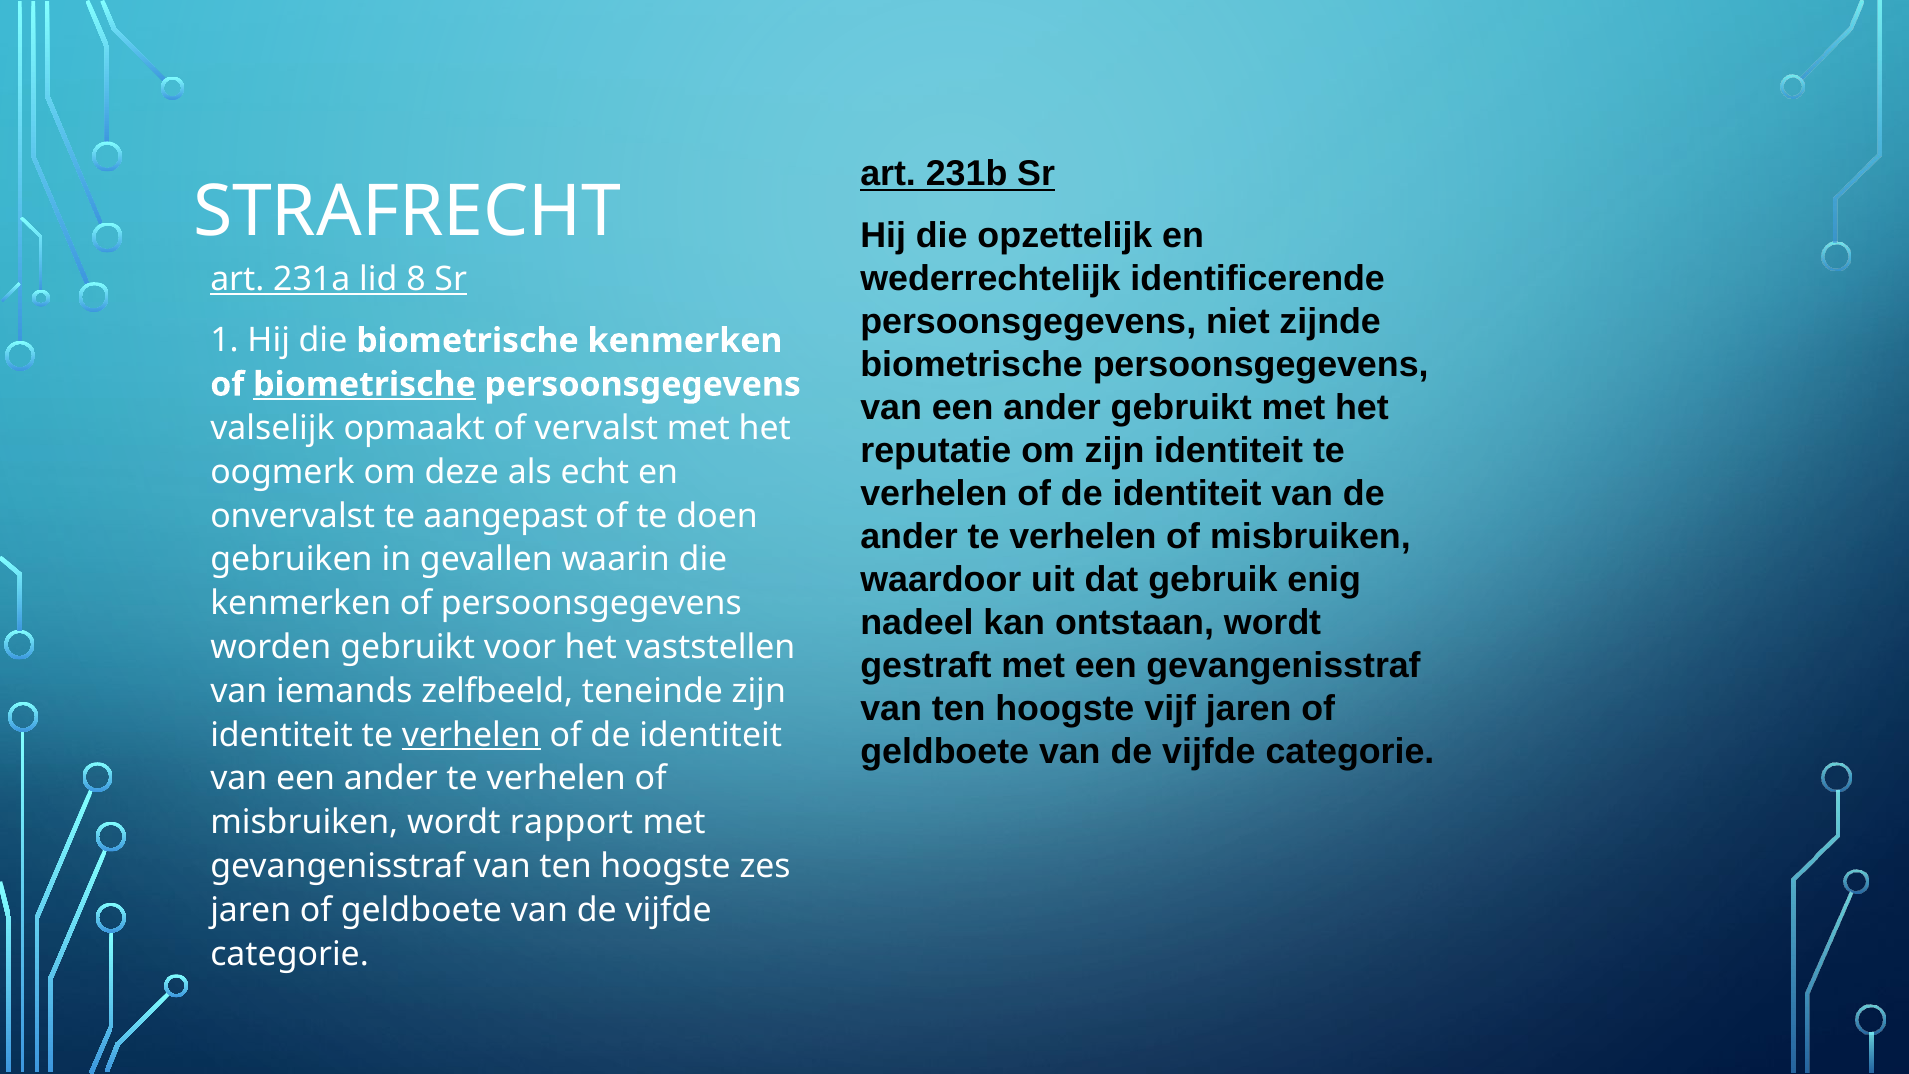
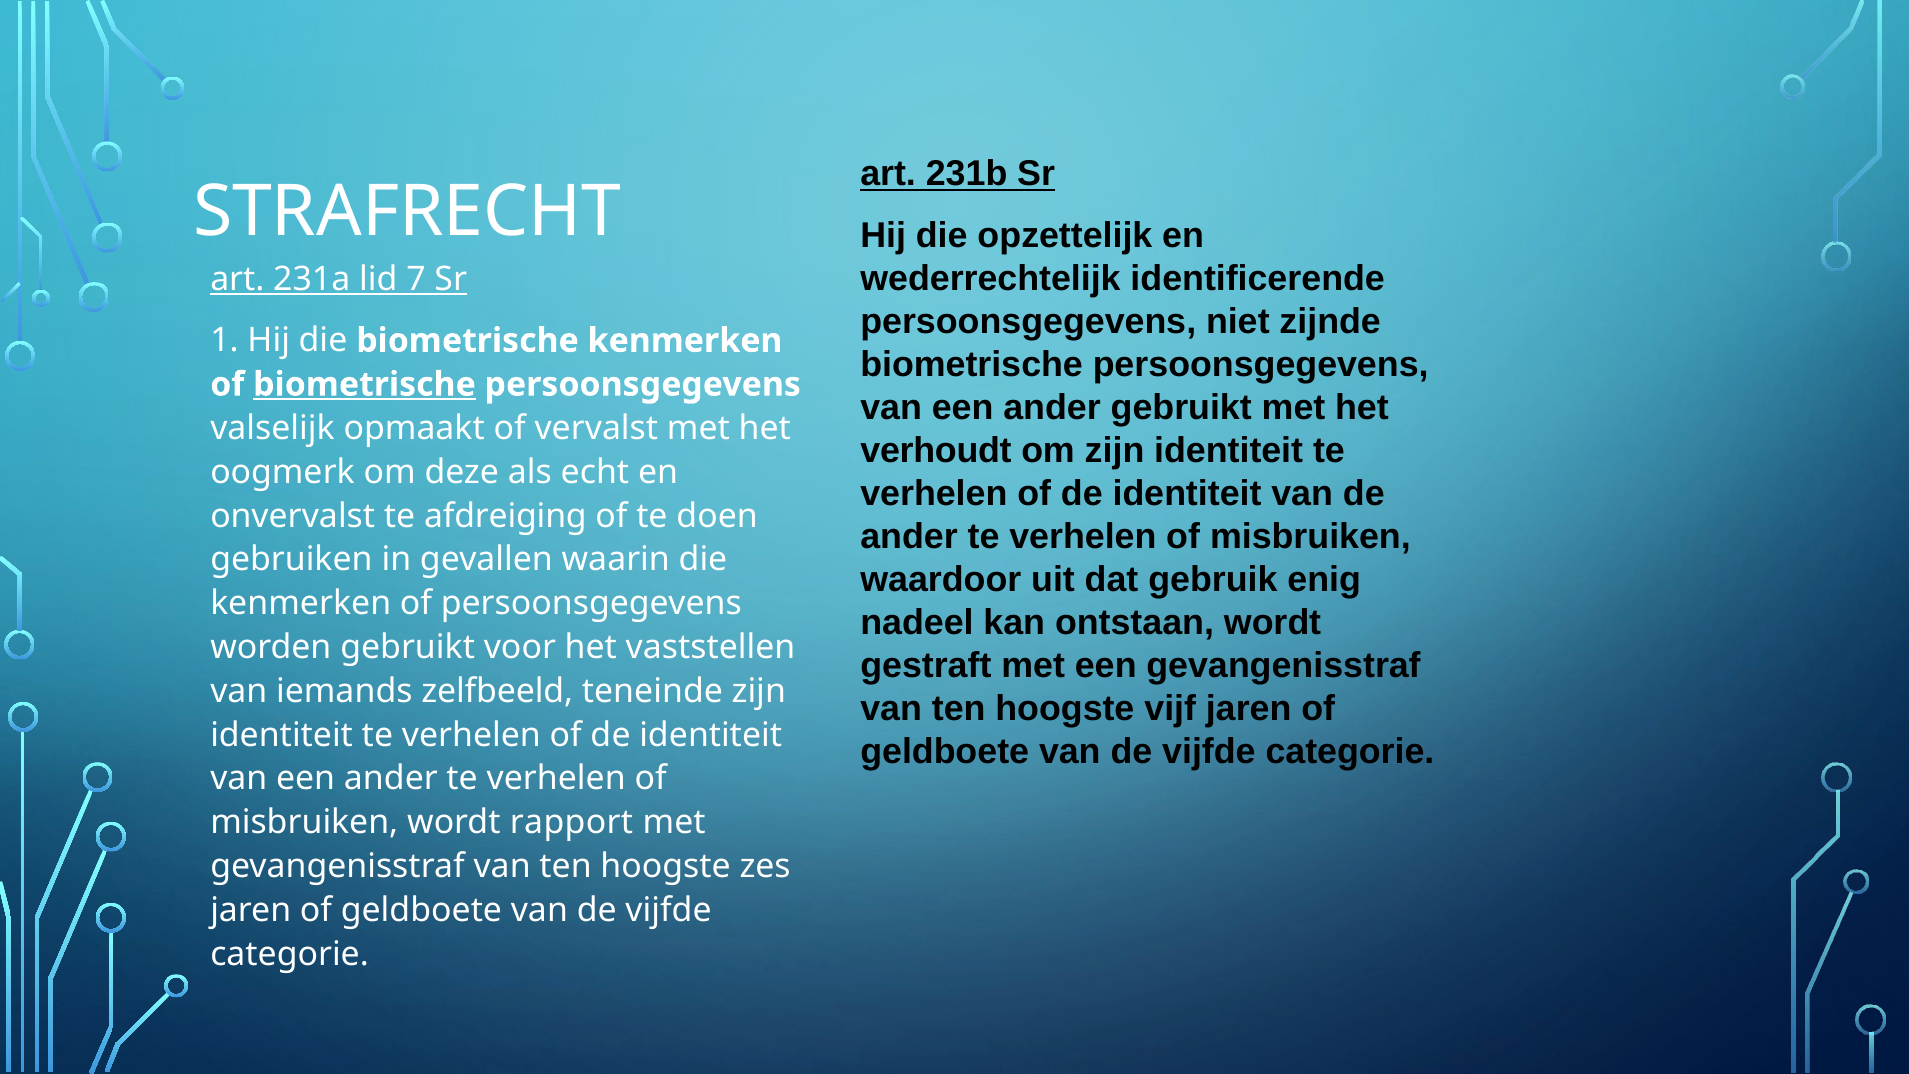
8: 8 -> 7 (416, 279)
reputatie: reputatie -> verhoudt (936, 451)
aangepast: aangepast -> afdreiging (505, 516)
verhelen underline: present -> none (471, 735)
